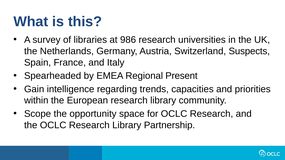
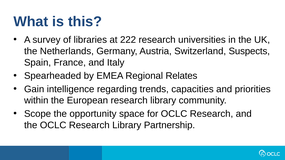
986: 986 -> 222 (128, 40)
Present: Present -> Relates (181, 76)
